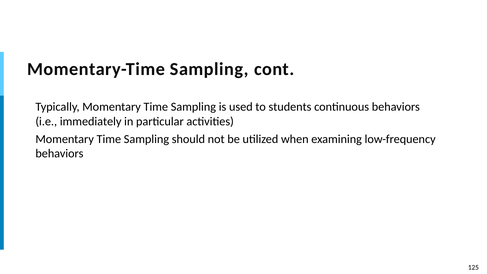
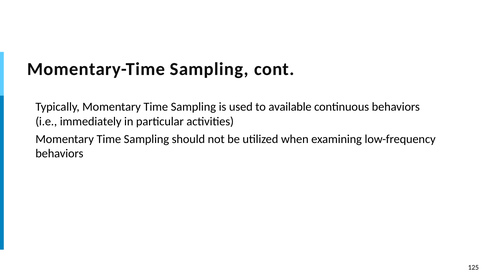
students: students -> available (290, 107)
